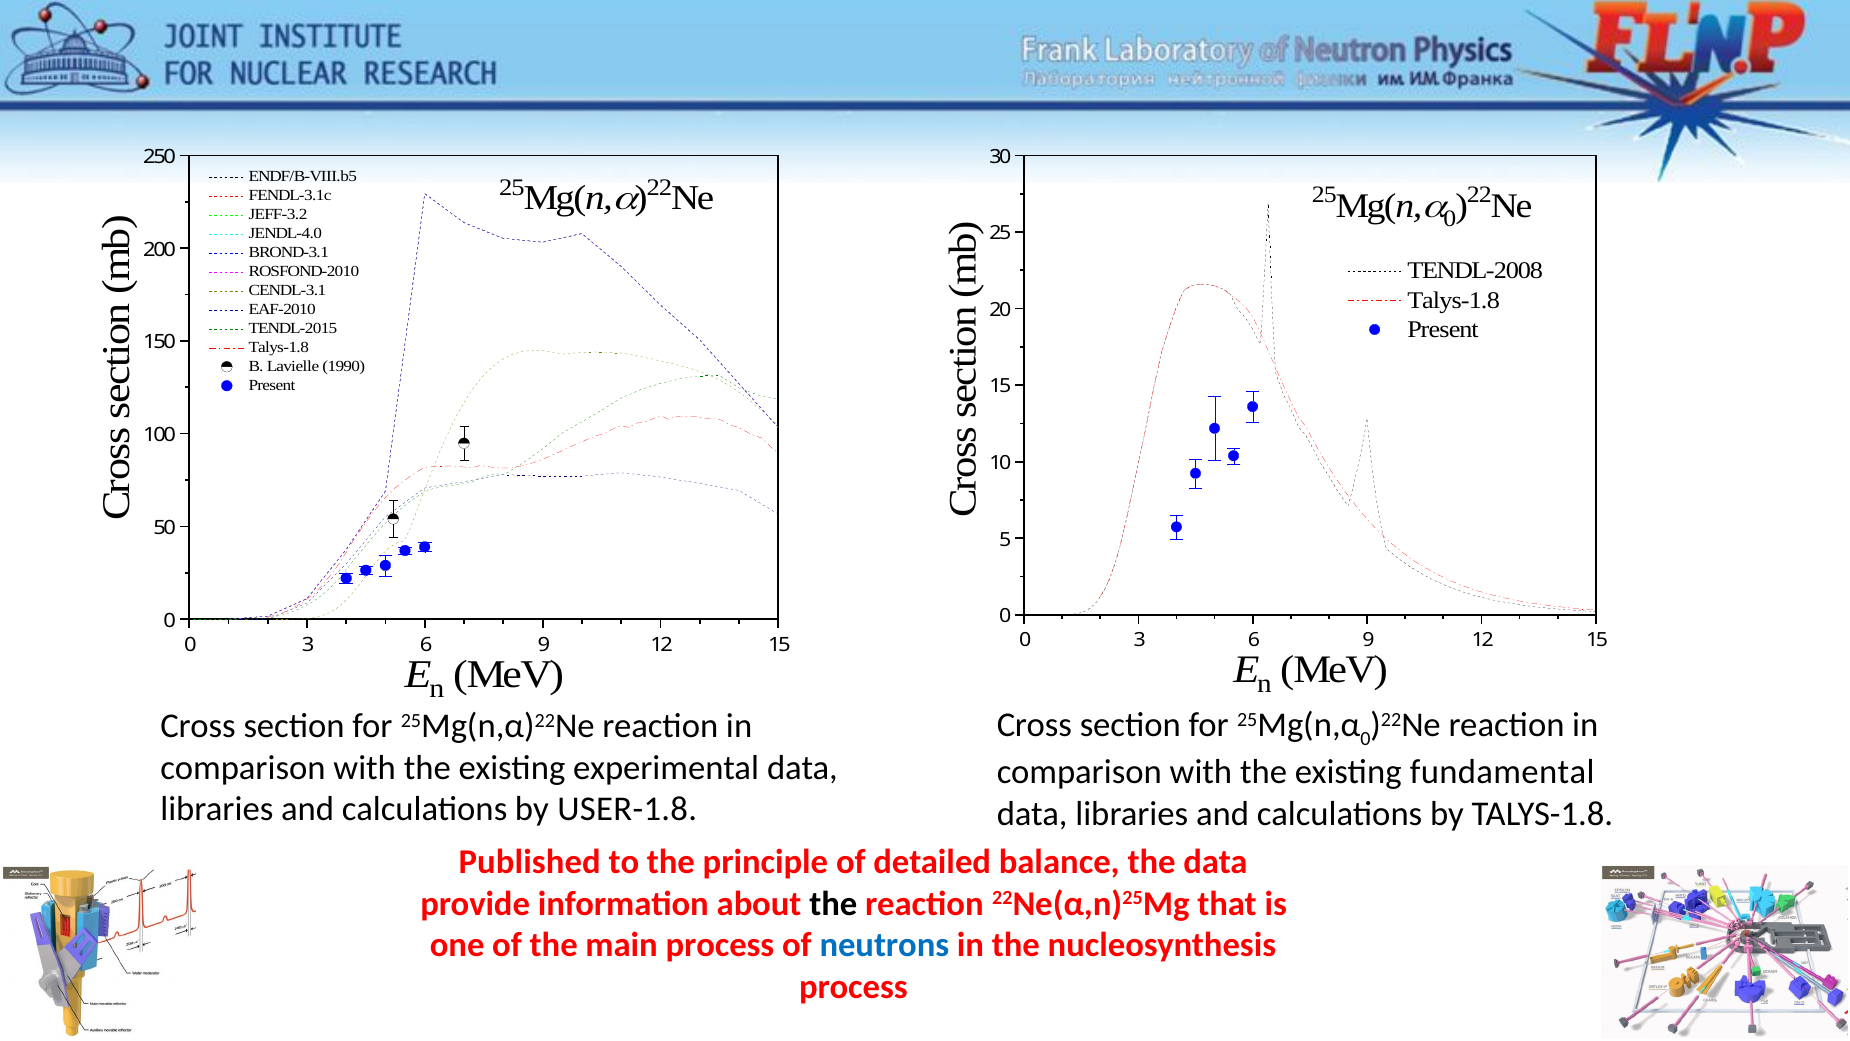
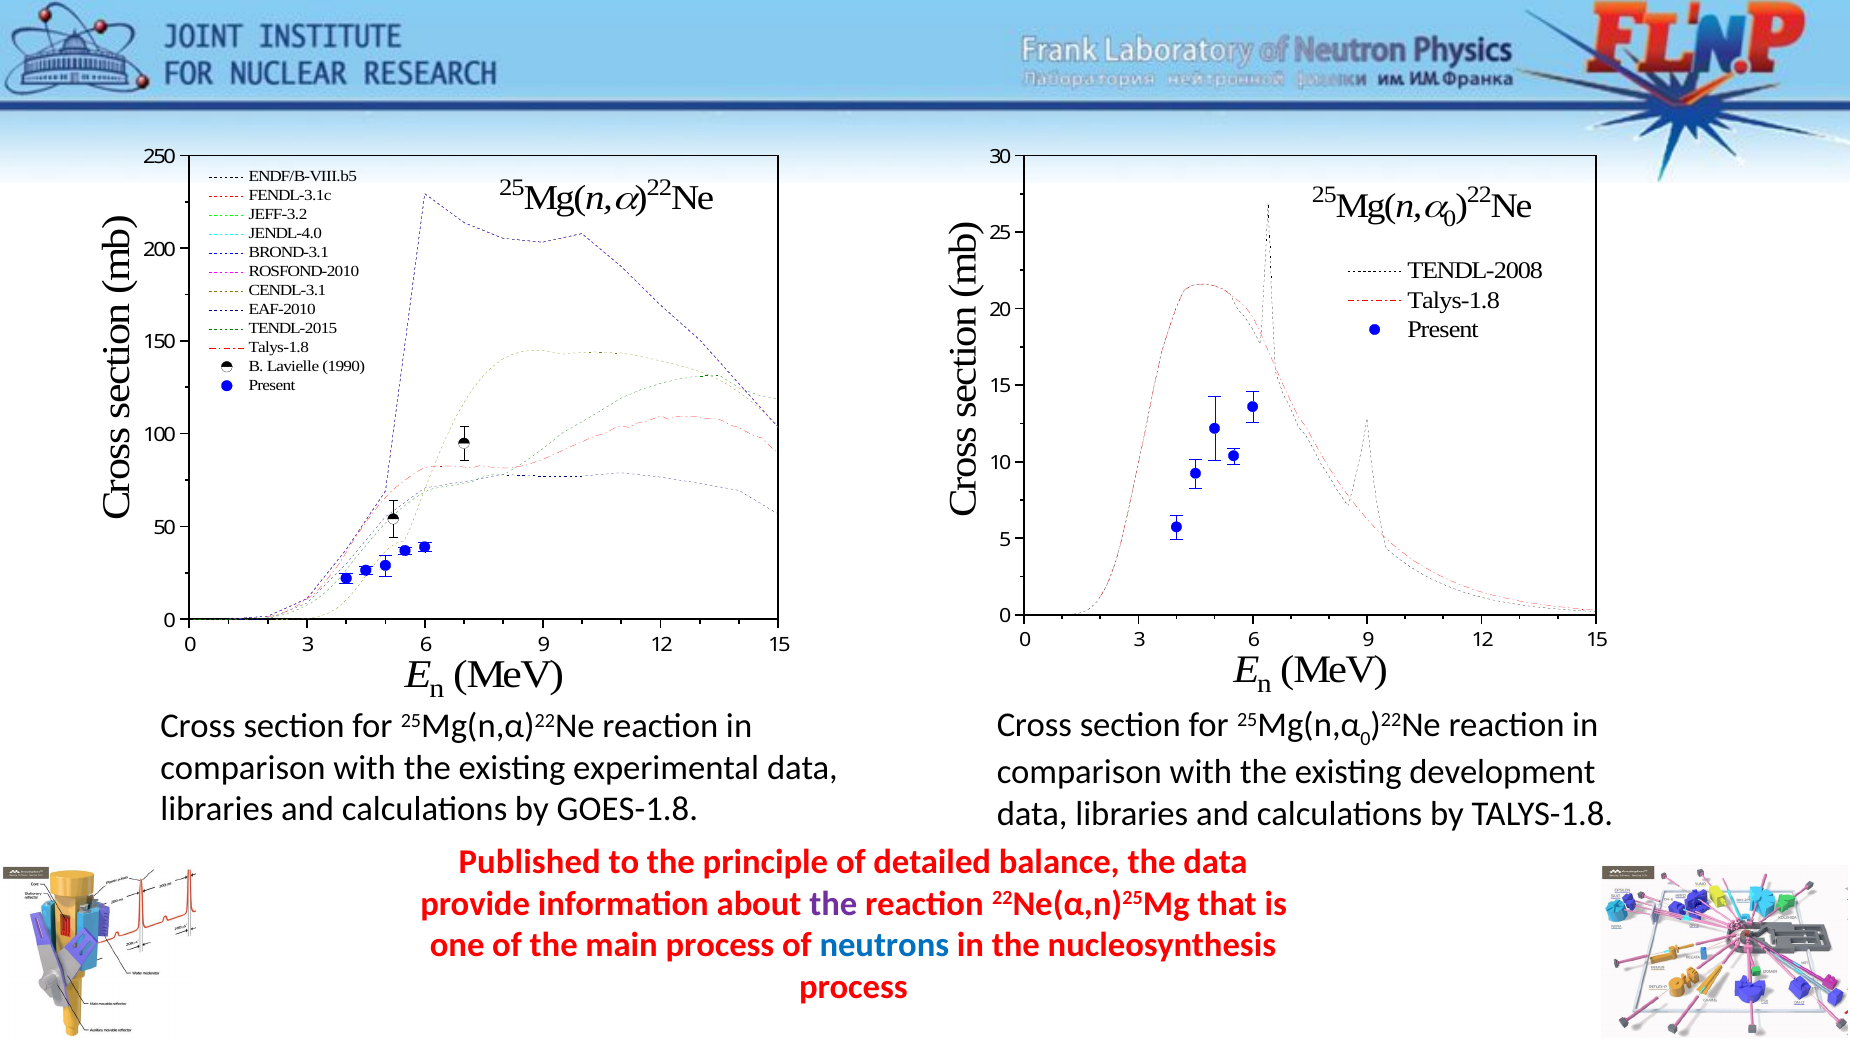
fundamental: fundamental -> development (1502, 772)
USER-1.8: USER-1.8 -> GOES-1.8 (627, 809)
the colour: black -> purple (833, 903)
